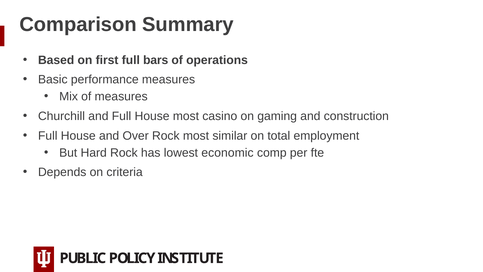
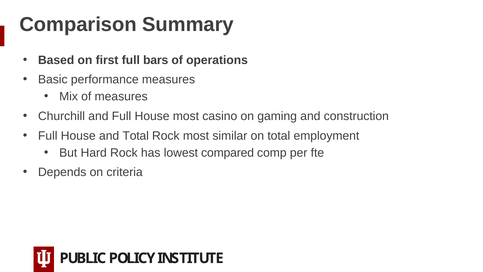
and Over: Over -> Total (136, 136)
economic: economic -> compared (228, 153)
